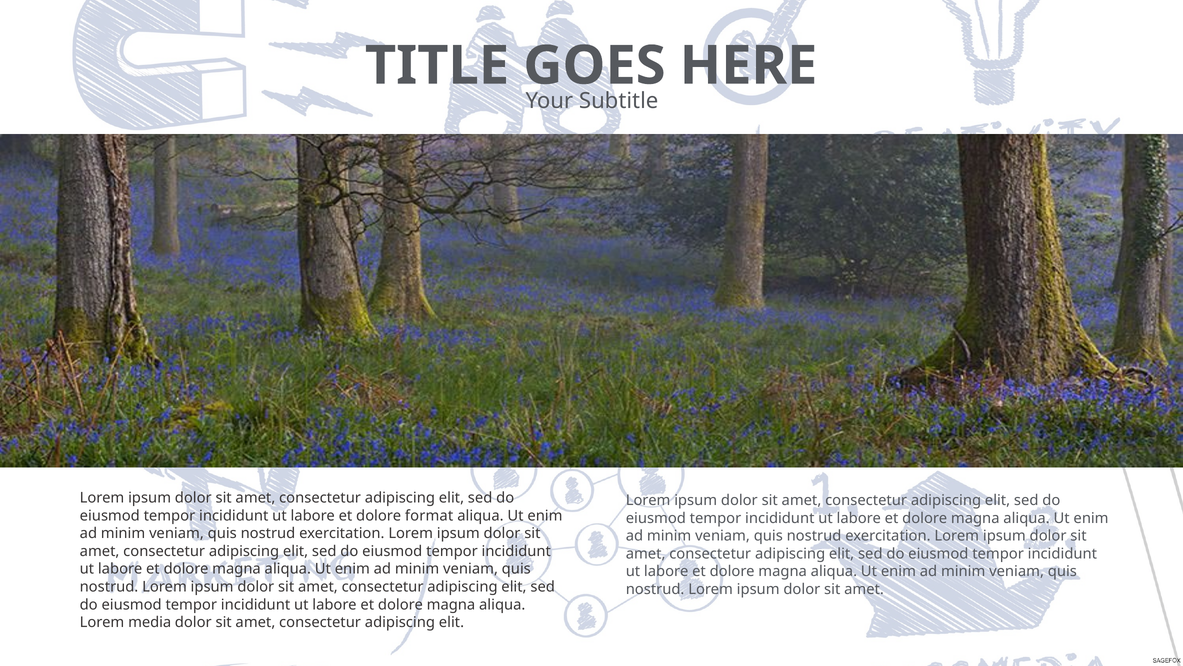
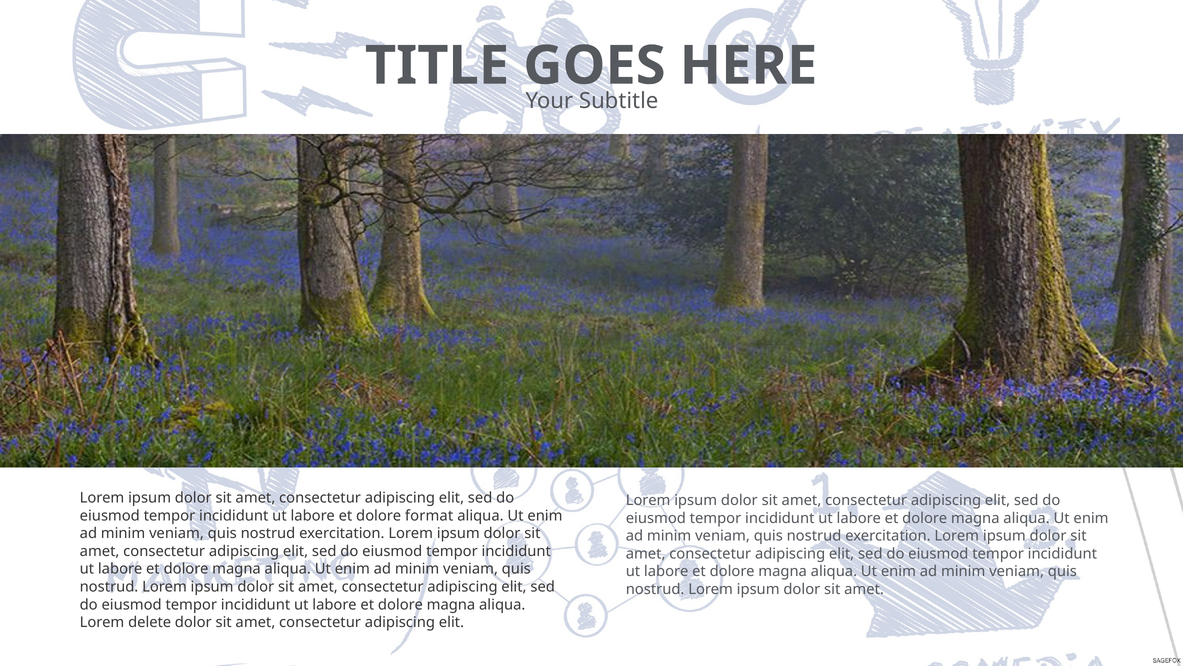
media: media -> delete (150, 622)
